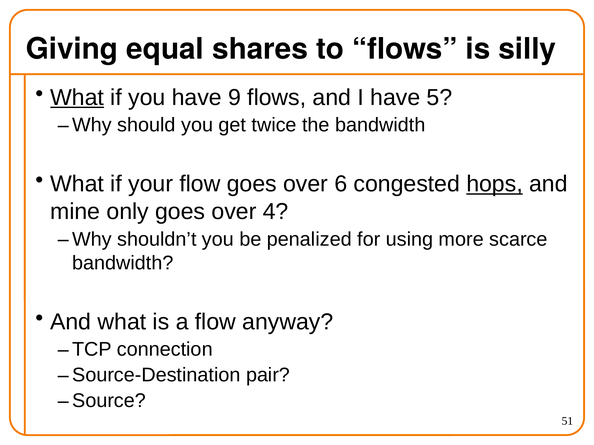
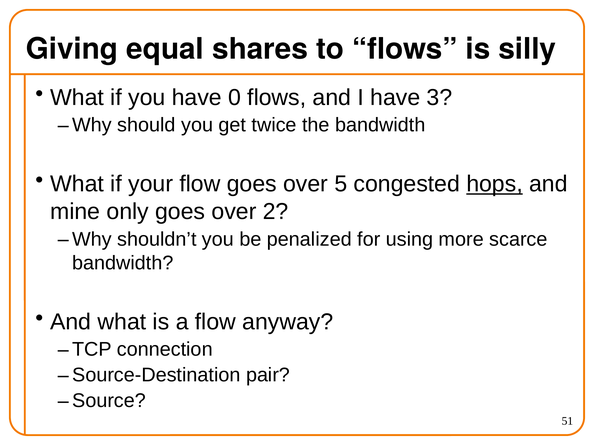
What underline: present -> none (77, 98)
9: 9 -> 0 (235, 98)
5: 5 -> 3 (439, 98)
6: 6 -> 5 (341, 184)
4: 4 -> 2 (276, 212)
